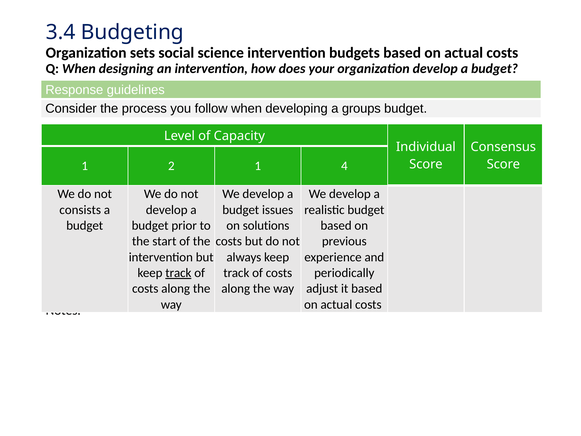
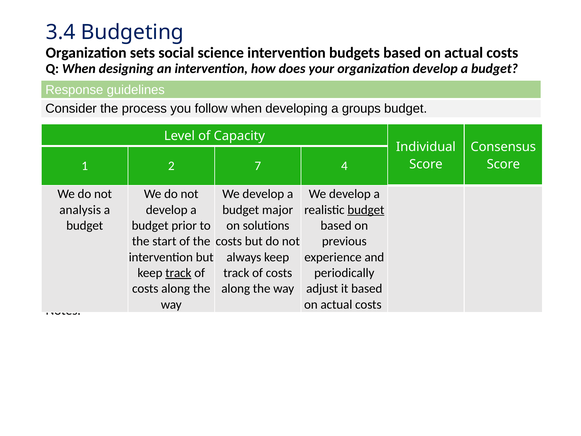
2 1: 1 -> 7 (258, 166)
consists: consists -> analysis (80, 210)
issues: issues -> major (278, 210)
budget underline: none -> present (366, 210)
